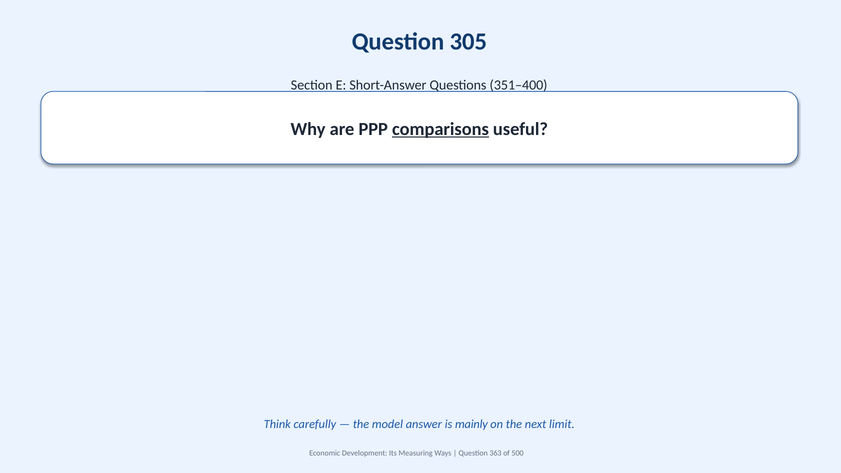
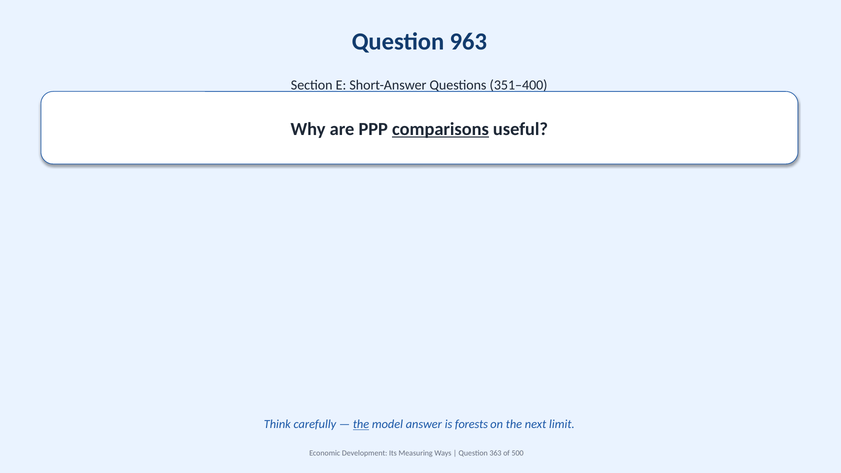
305: 305 -> 963 (468, 42)
the underline: none -> present (361, 424)
mainly: mainly -> forests (471, 424)
